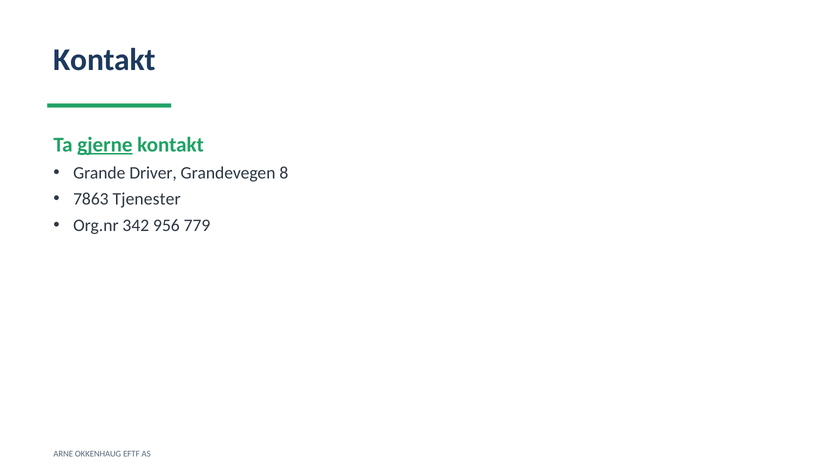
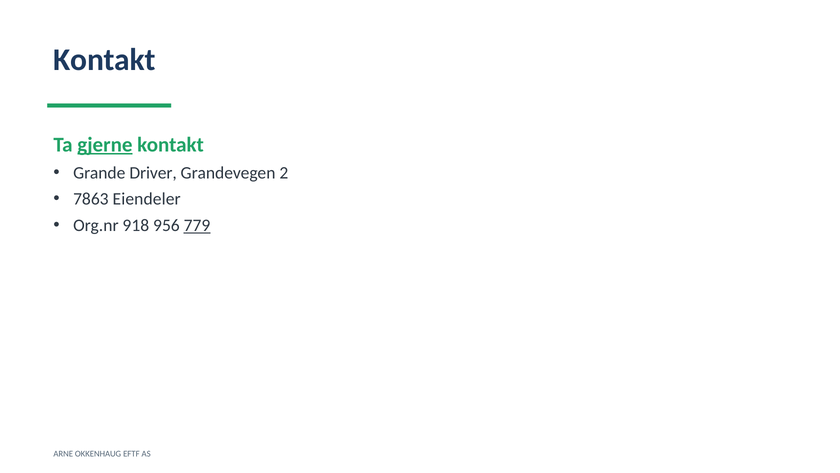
8: 8 -> 2 (284, 173)
Tjenester: Tjenester -> Eiendeler (147, 199)
342: 342 -> 918 (136, 225)
779 underline: none -> present (197, 225)
